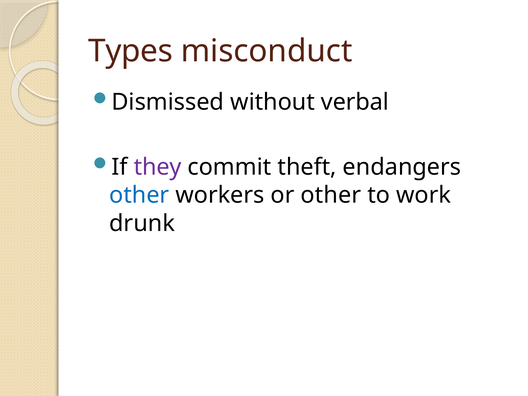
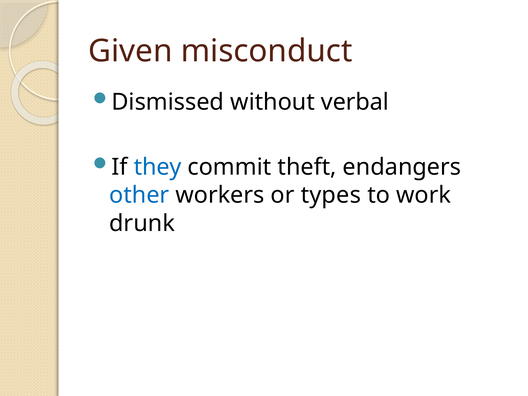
Types: Types -> Given (130, 51)
they colour: purple -> blue (158, 167)
or other: other -> types (331, 195)
